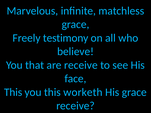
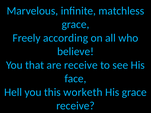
testimony: testimony -> according (66, 38)
This: This -> Hell (13, 92)
